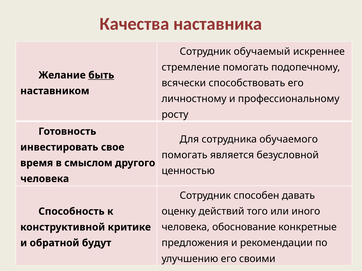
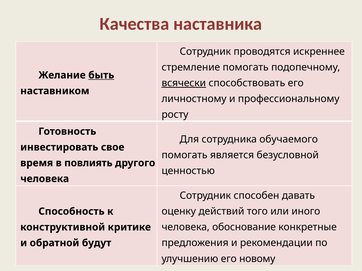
обучаемый: обучаемый -> проводятся (262, 52)
всячески underline: none -> present (184, 83)
смыслом: смыслом -> повлиять (88, 163)
своими: своими -> новому (257, 259)
